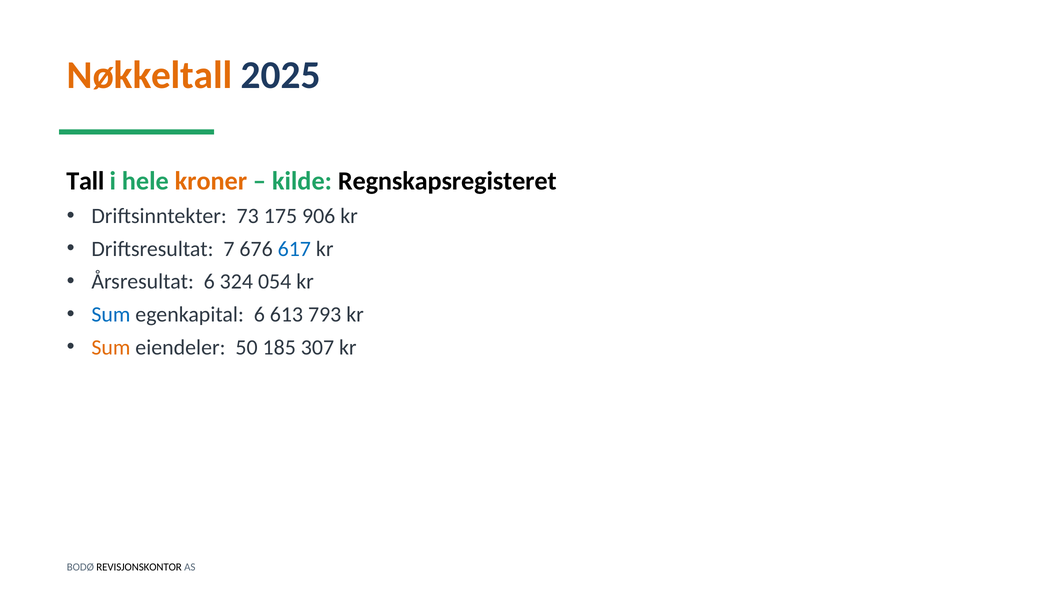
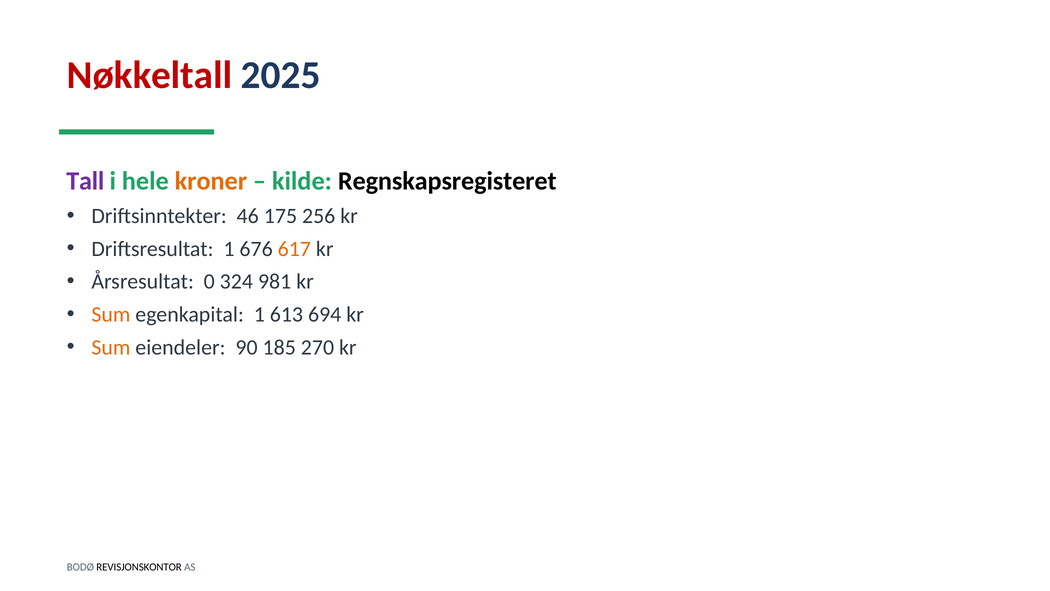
Nøkkeltall colour: orange -> red (150, 75)
Tall colour: black -> purple (85, 181)
73: 73 -> 46 (248, 216)
906: 906 -> 256 (319, 216)
Driftsresultat 7: 7 -> 1 (229, 249)
617 colour: blue -> orange (294, 249)
Årsresultat 6: 6 -> 0 (209, 282)
054: 054 -> 981 (275, 282)
Sum colour: blue -> orange (111, 314)
egenkapital 6: 6 -> 1 (259, 314)
793: 793 -> 694 (325, 314)
50: 50 -> 90 (247, 347)
307: 307 -> 270 (317, 347)
